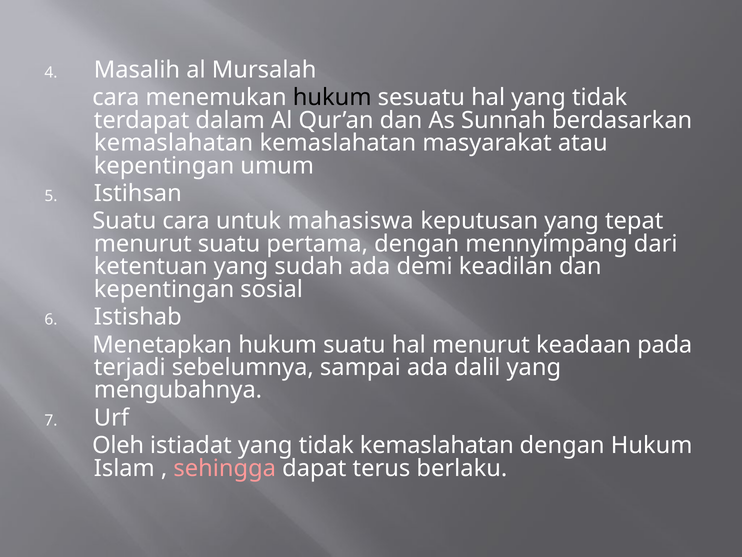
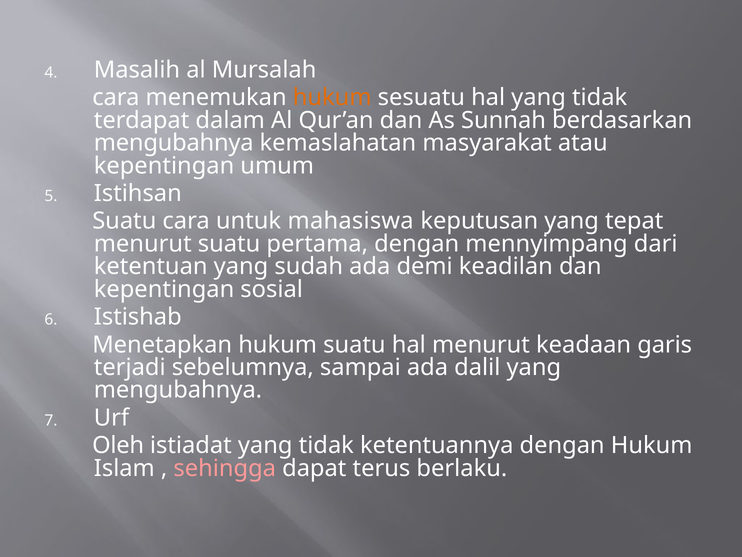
hukum colour: black -> orange (332, 97)
kemaslahatan: kemaslahatan -> mengubahnya (174, 143)
pada: pada -> garis (665, 344)
tidak kemaslahatan: kemaslahatan -> ketentuannya (437, 445)
